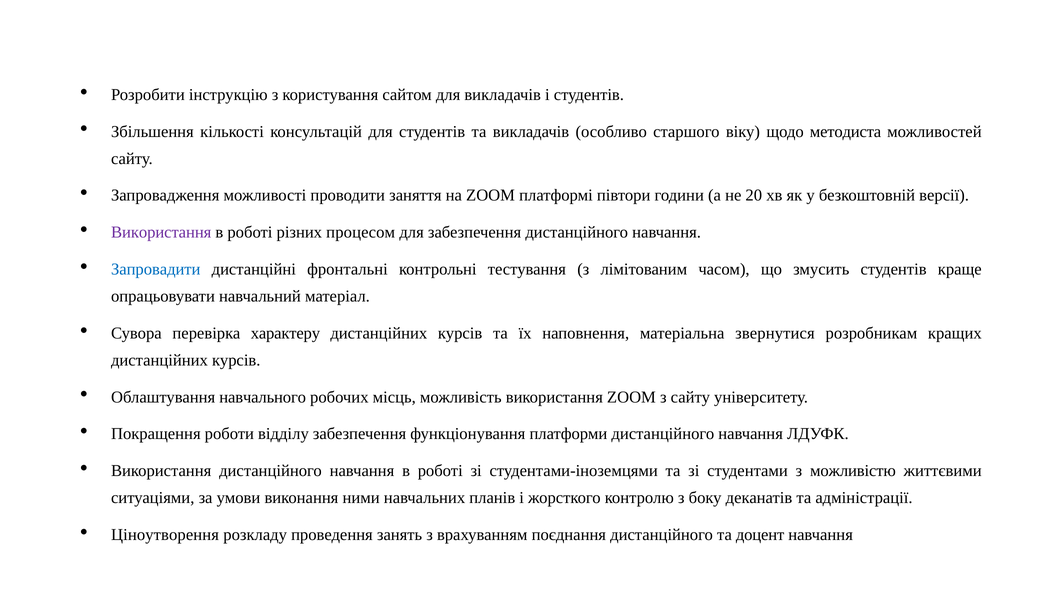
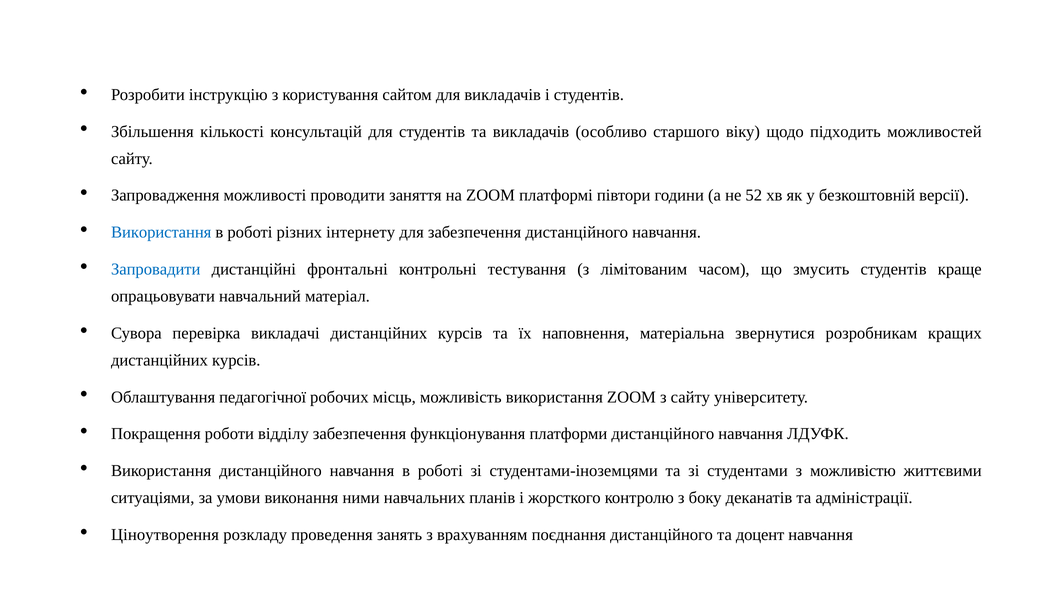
методиста: методиста -> підходить (845, 132)
20: 20 -> 52 (754, 195)
Використання colour: purple -> blue (161, 232)
процесом: процесом -> інтернету (361, 232)
характеру: характеру -> викладачі (285, 333)
навчального: навчального -> педагогічної (263, 397)
